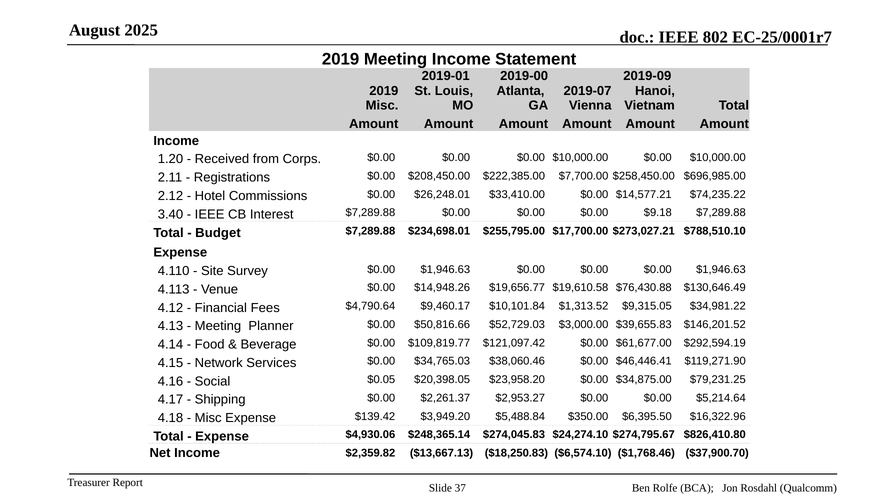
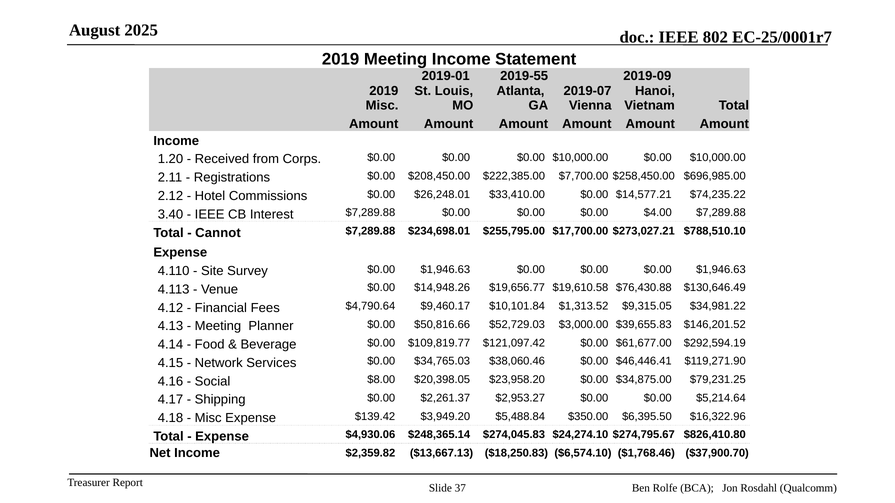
2019-00: 2019-00 -> 2019-55 (524, 76)
$9.18: $9.18 -> $4.00 (658, 213)
Budget: Budget -> Cannot (218, 233)
$0.05: $0.05 -> $8.00 (381, 380)
